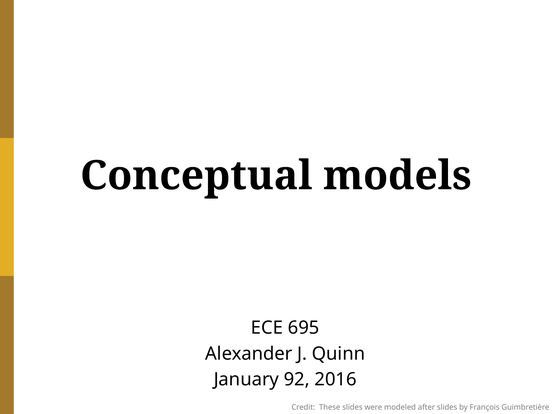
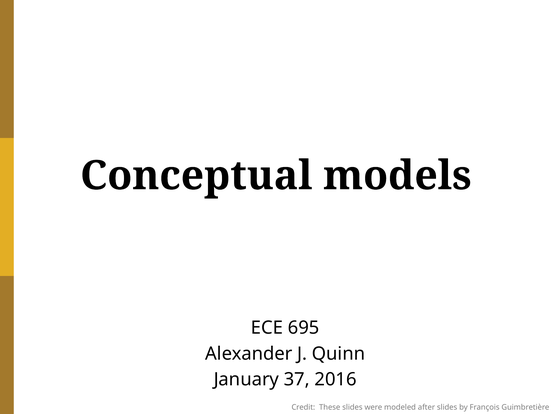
92: 92 -> 37 (297, 379)
